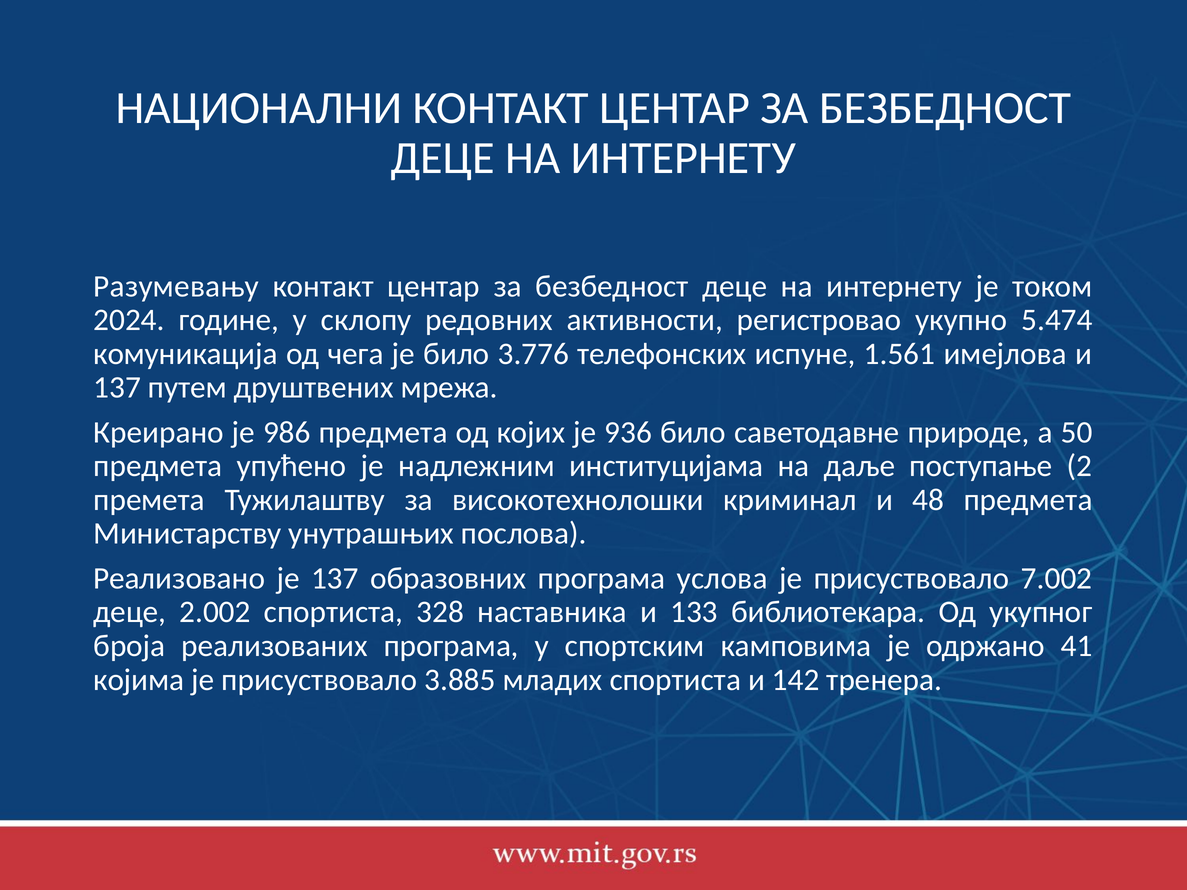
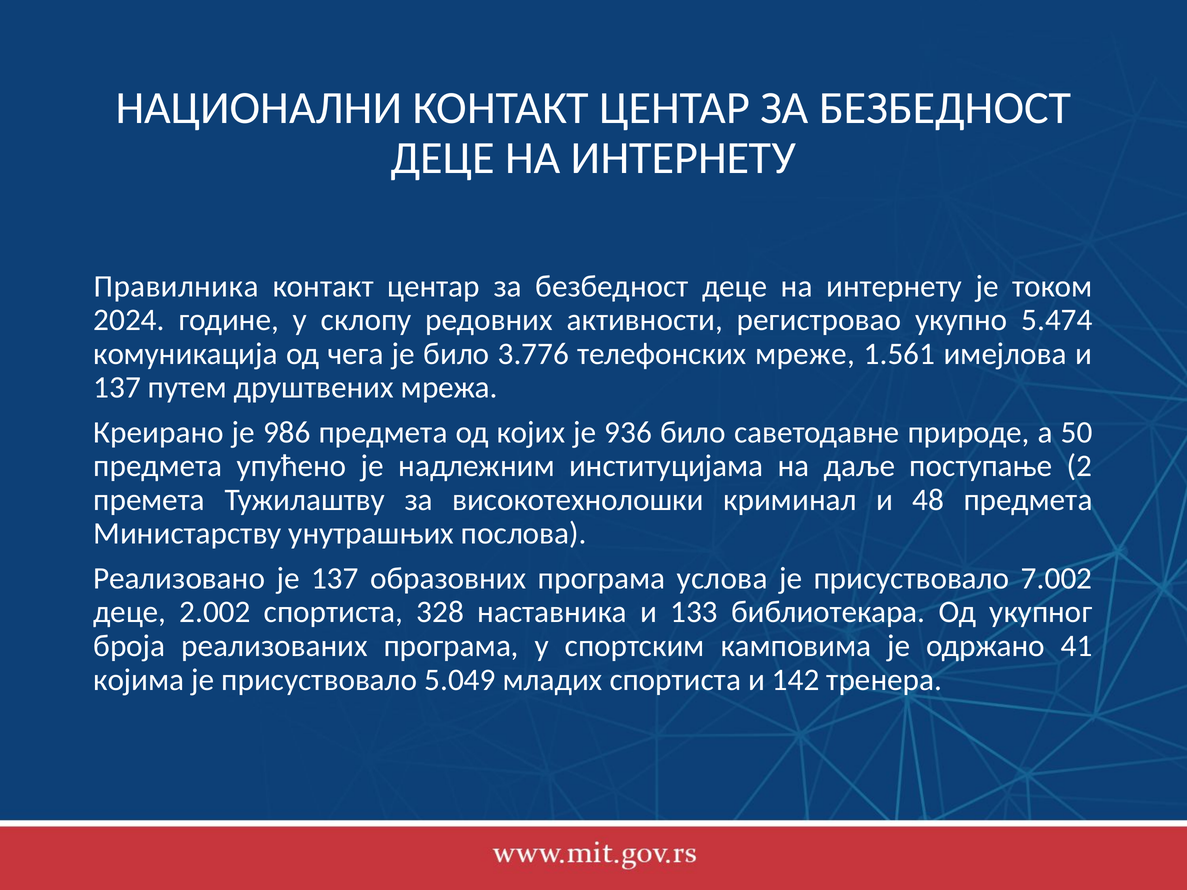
Разумевању: Разумевању -> Правилника (176, 286)
испуне: испуне -> мреже (805, 354)
3.885: 3.885 -> 5.049 (460, 680)
